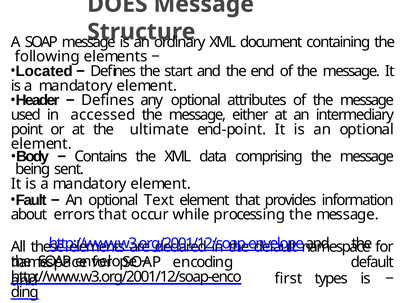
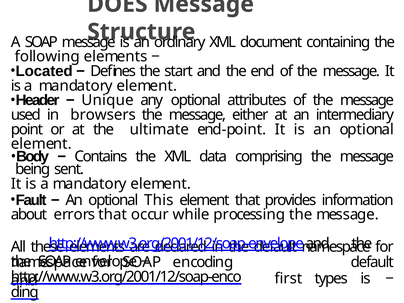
Defines: Defines -> Unique (107, 100)
accessed: accessed -> browsers (103, 115)
Text: Text -> This (159, 200)
